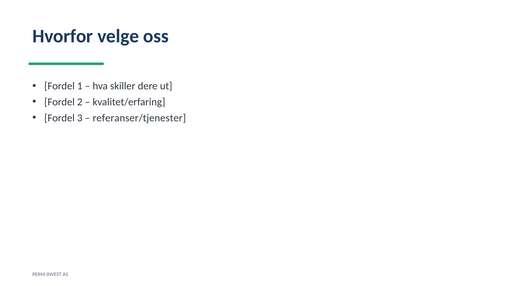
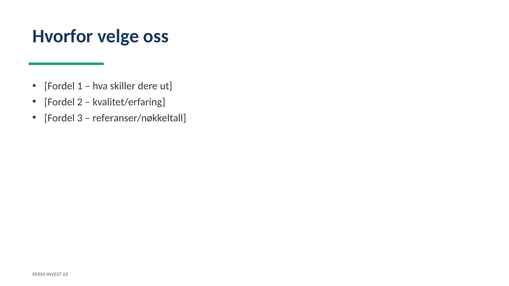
referanser/tjenester: referanser/tjenester -> referanser/nøkkeltall (139, 118)
